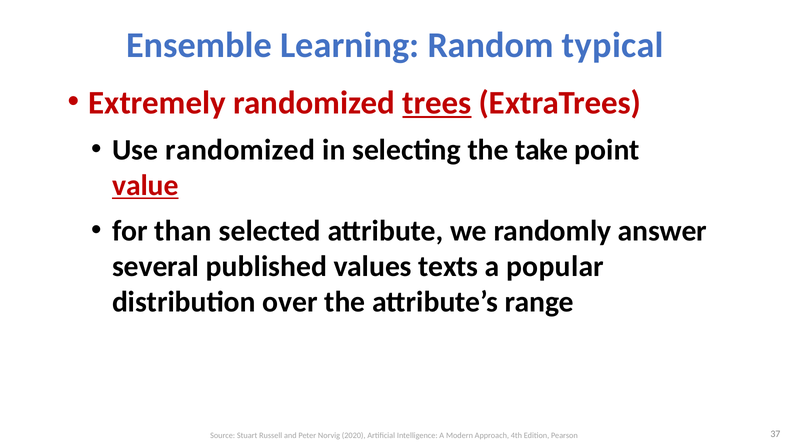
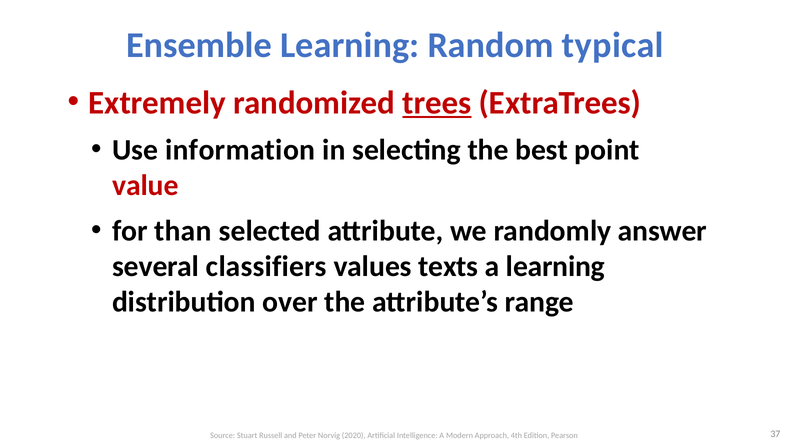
Use randomized: randomized -> information (240, 150)
take: take -> best (542, 150)
value underline: present -> none (145, 185)
published: published -> classifiers (266, 267)
a popular: popular -> learning (555, 267)
